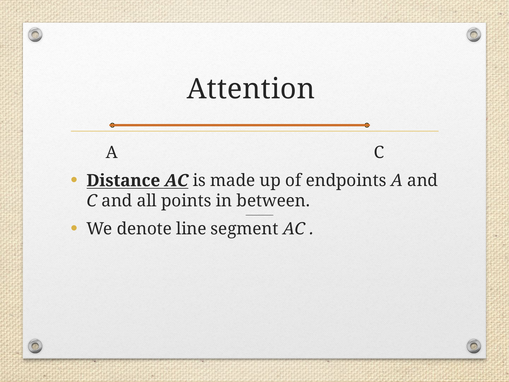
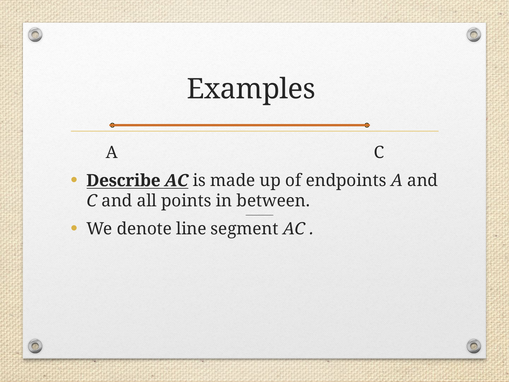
Attention: Attention -> Examples (251, 89)
Distance: Distance -> Describe (123, 181)
